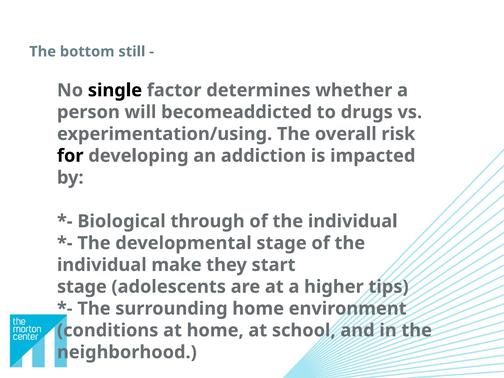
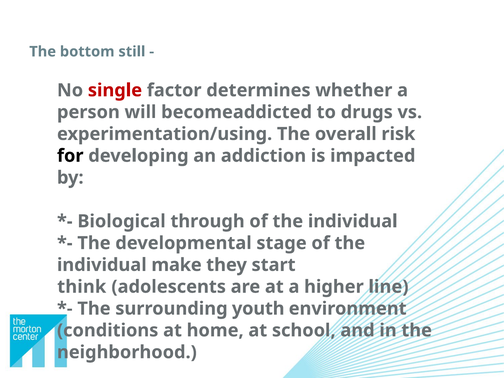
single colour: black -> red (115, 90)
stage: stage -> think (82, 287)
tips: tips -> line (389, 287)
surrounding home: home -> youth (258, 309)
